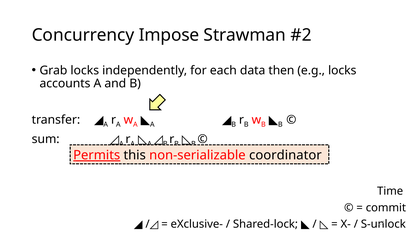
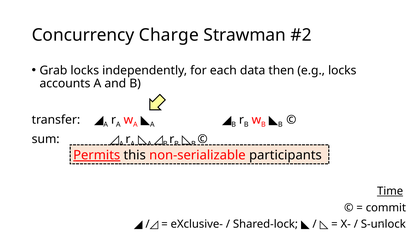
Impose: Impose -> Charge (169, 35)
coordinator: coordinator -> participants (285, 155)
Time underline: none -> present (390, 191)
